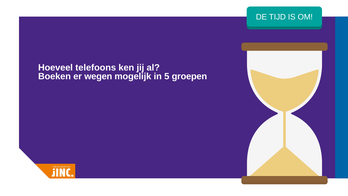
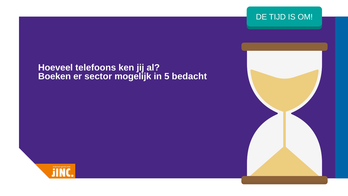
wegen: wegen -> sector (98, 76)
groepen: groepen -> bedacht (189, 76)
